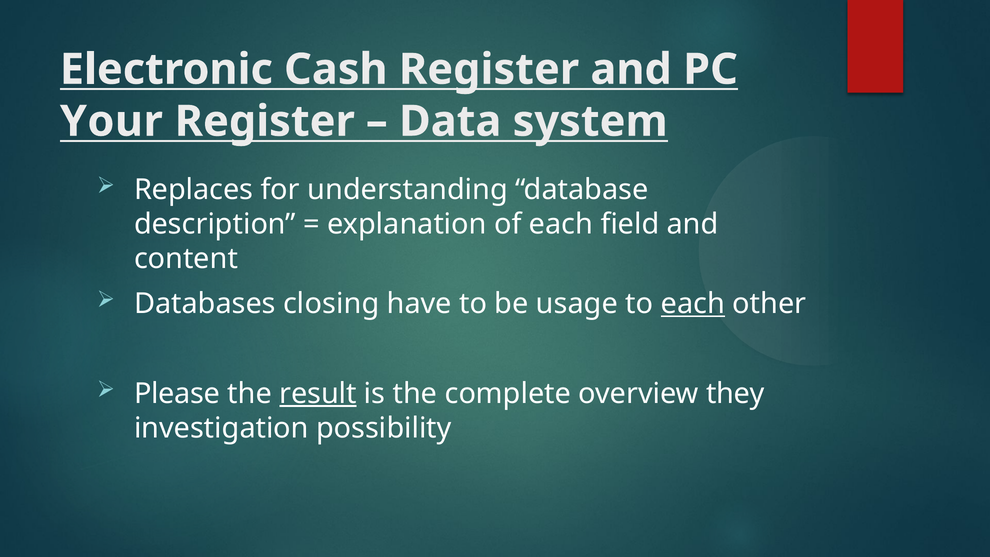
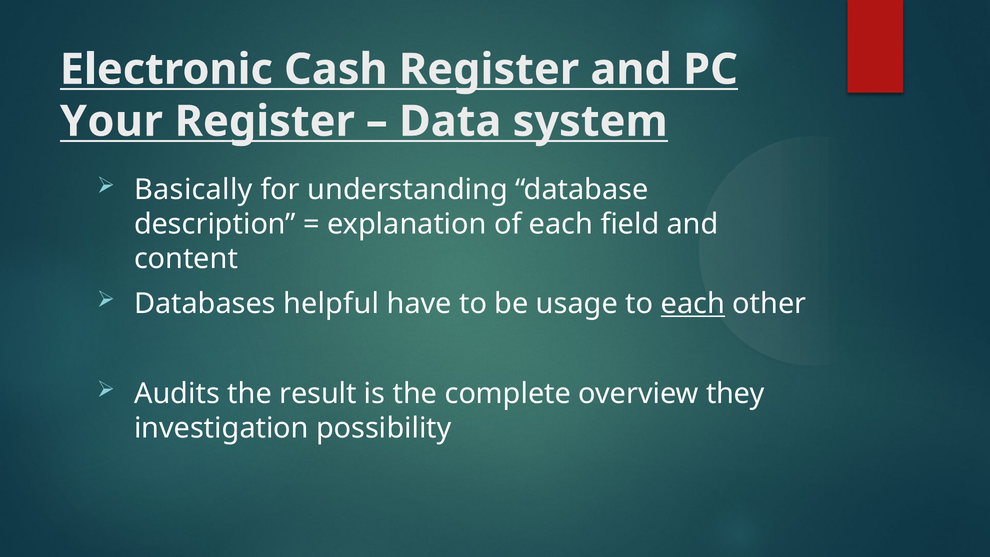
Replaces: Replaces -> Basically (193, 190)
closing: closing -> helpful (331, 304)
Please: Please -> Audits (177, 394)
result underline: present -> none (318, 394)
